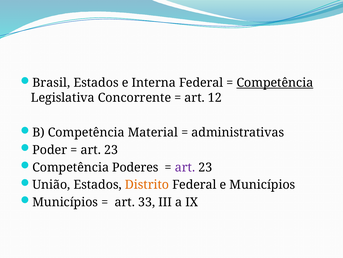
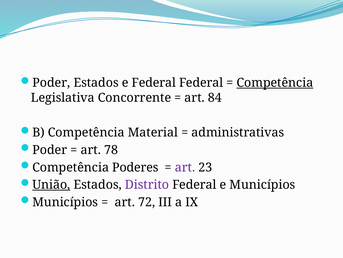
Brasil: Brasil -> Poder (51, 83)
e Interna: Interna -> Federal (154, 83)
12: 12 -> 84 (215, 98)
23: 23 -> 78 (111, 150)
União underline: none -> present (51, 184)
Distrito colour: orange -> purple (147, 184)
33: 33 -> 72 (147, 202)
